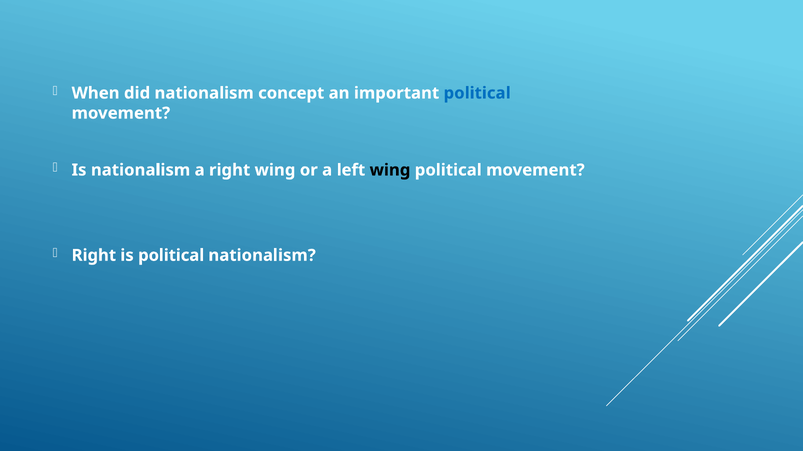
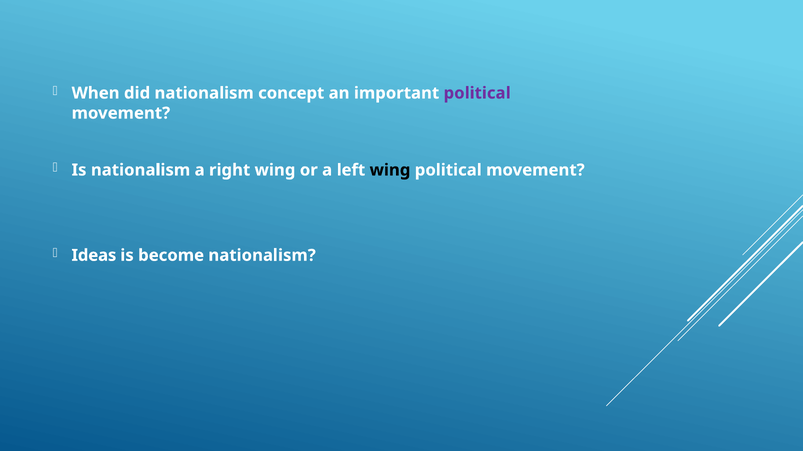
political colour: blue -> purple (477, 93)
Right: Right -> Ideas (94, 256)
is political: political -> become (171, 256)
